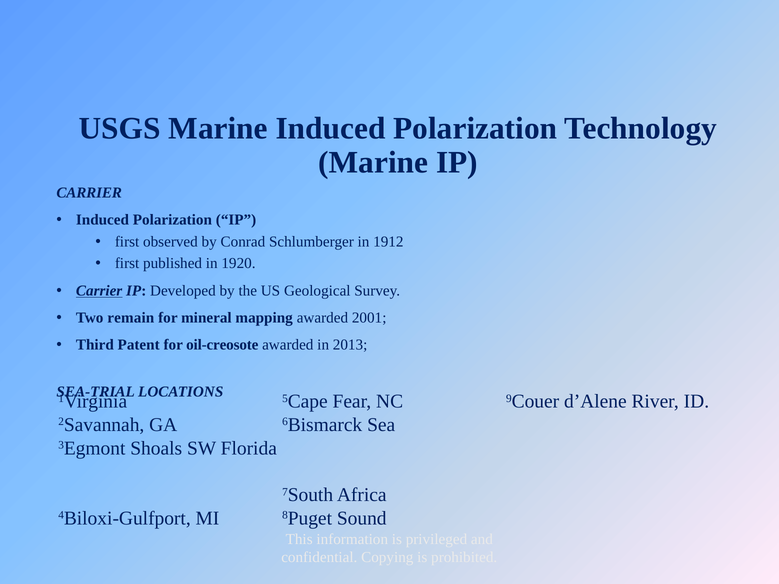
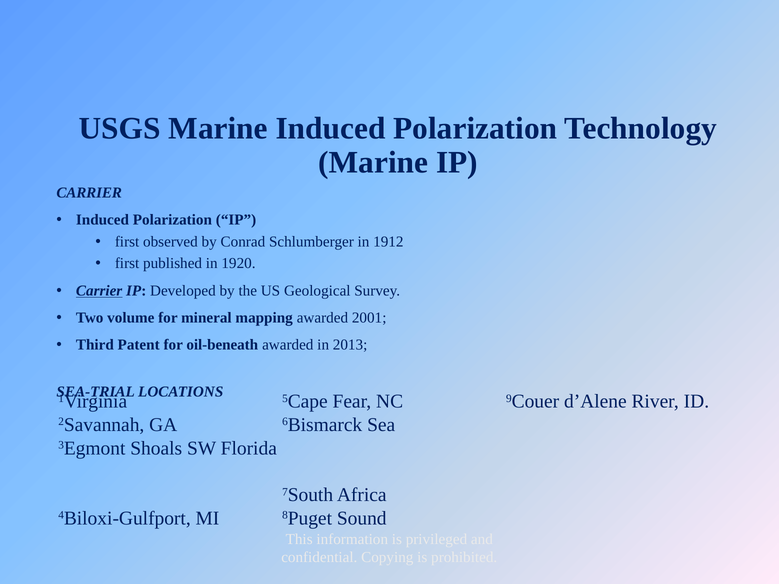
remain: remain -> volume (131, 318)
oil-creosote: oil-creosote -> oil-beneath (222, 345)
